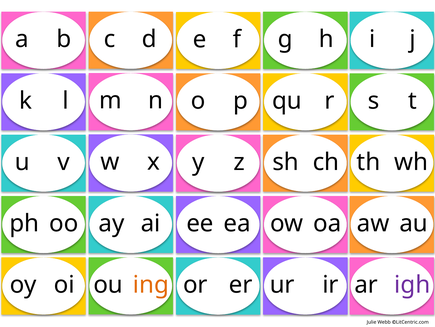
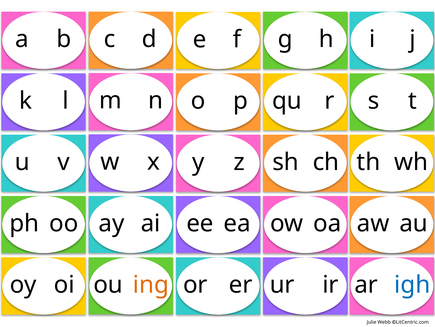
igh colour: purple -> blue (412, 284)
